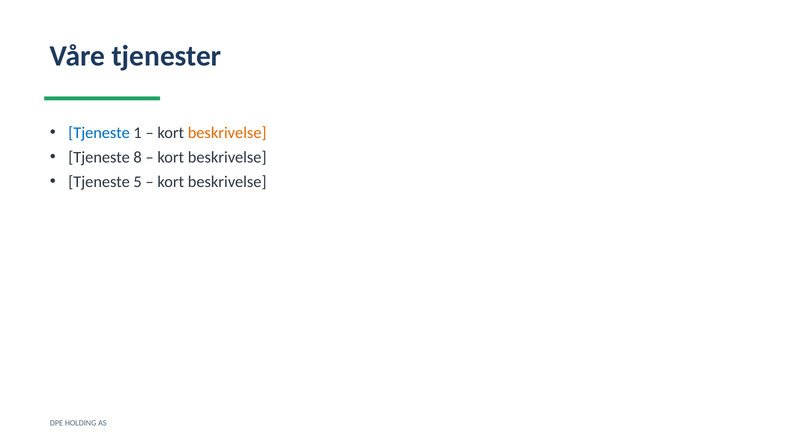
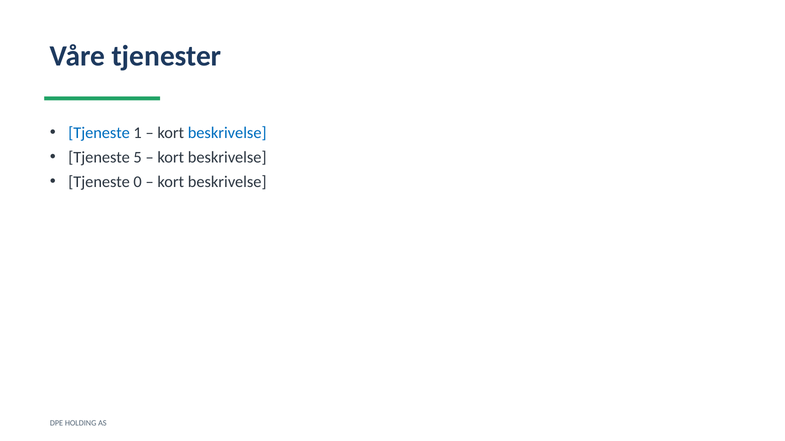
beskrivelse colour: orange -> blue (227, 133)
8: 8 -> 5 (138, 158)
5: 5 -> 0 (138, 182)
